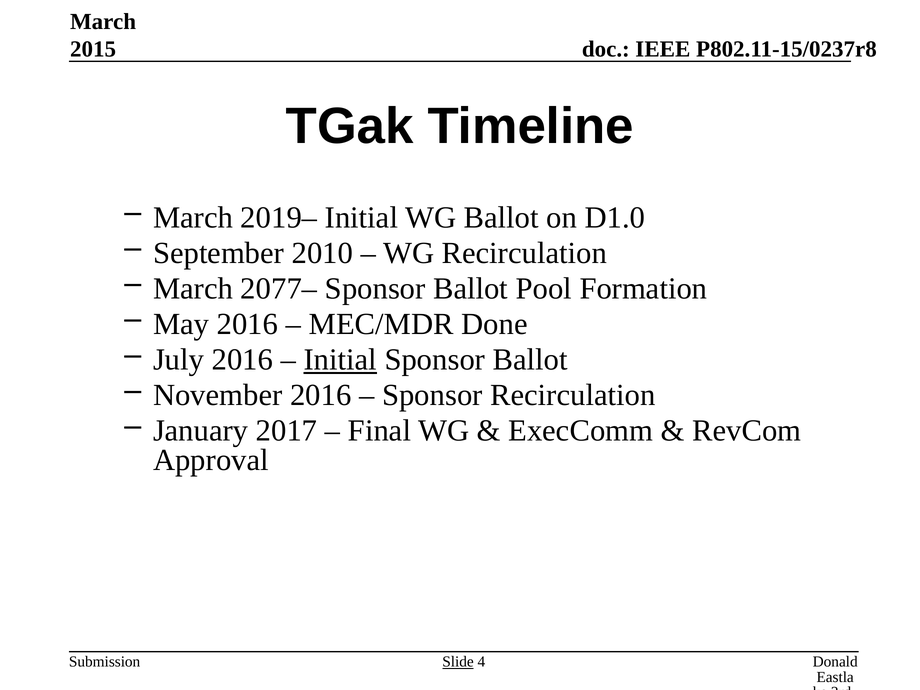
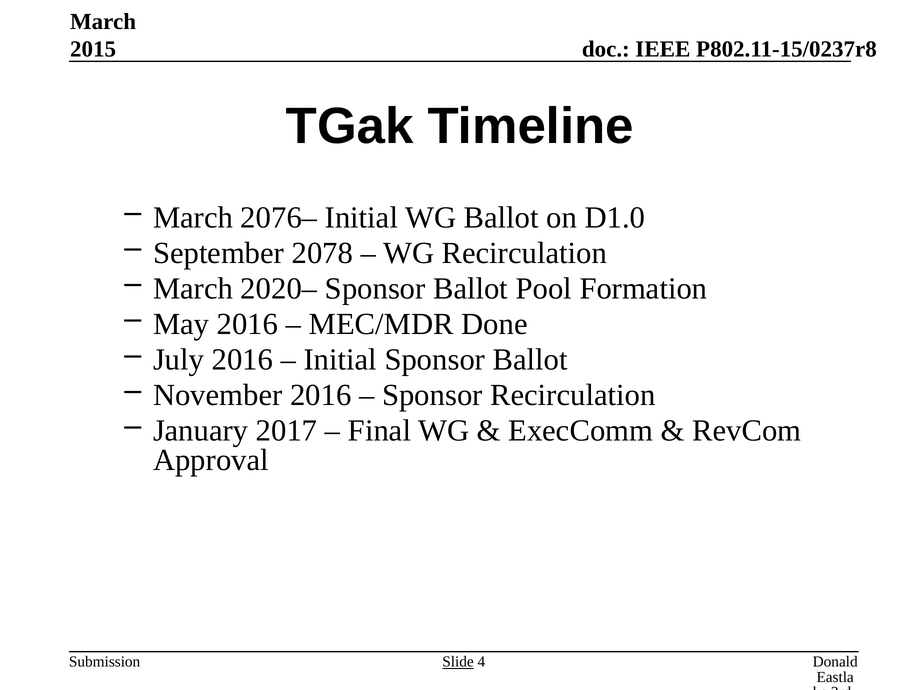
2019–: 2019– -> 2076– (279, 217)
2010: 2010 -> 2078 (322, 253)
2077–: 2077– -> 2020– (279, 289)
Initial underline: present -> none (340, 360)
